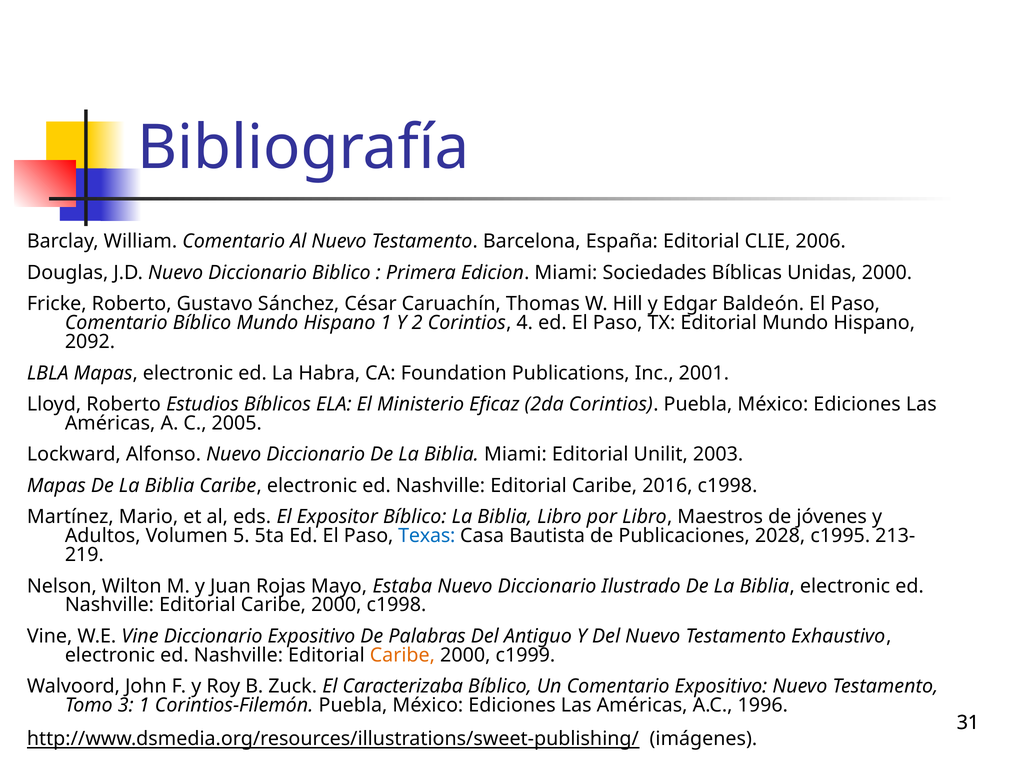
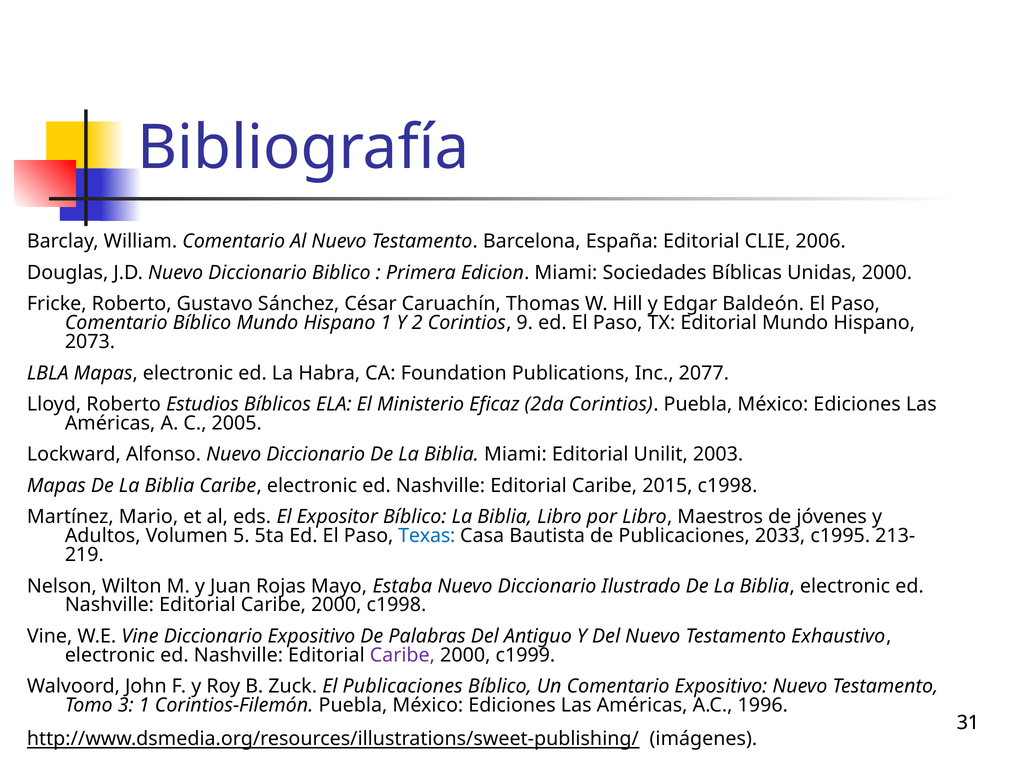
4: 4 -> 9 (525, 323)
2092: 2092 -> 2073 (90, 341)
2001: 2001 -> 2077 (704, 373)
2016: 2016 -> 2015 (667, 485)
2028: 2028 -> 2033 (780, 535)
Caribe colour: orange -> purple (402, 654)
El Caracterizaba: Caracterizaba -> Publicaciones (403, 686)
